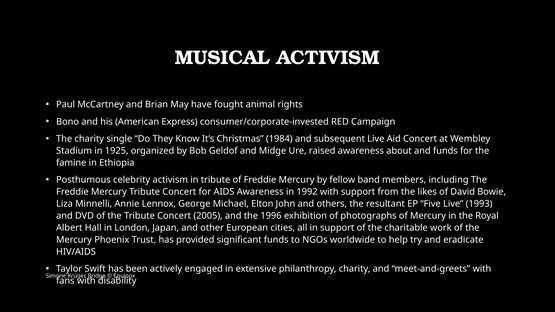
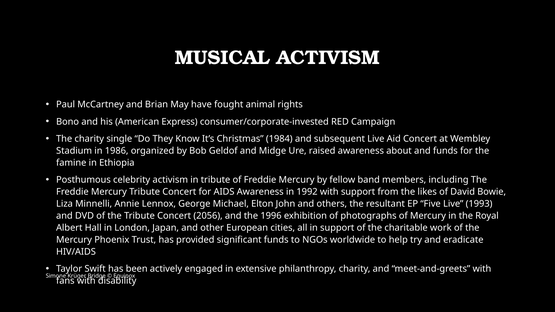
1925: 1925 -> 1986 (117, 151)
2005: 2005 -> 2056 (208, 216)
